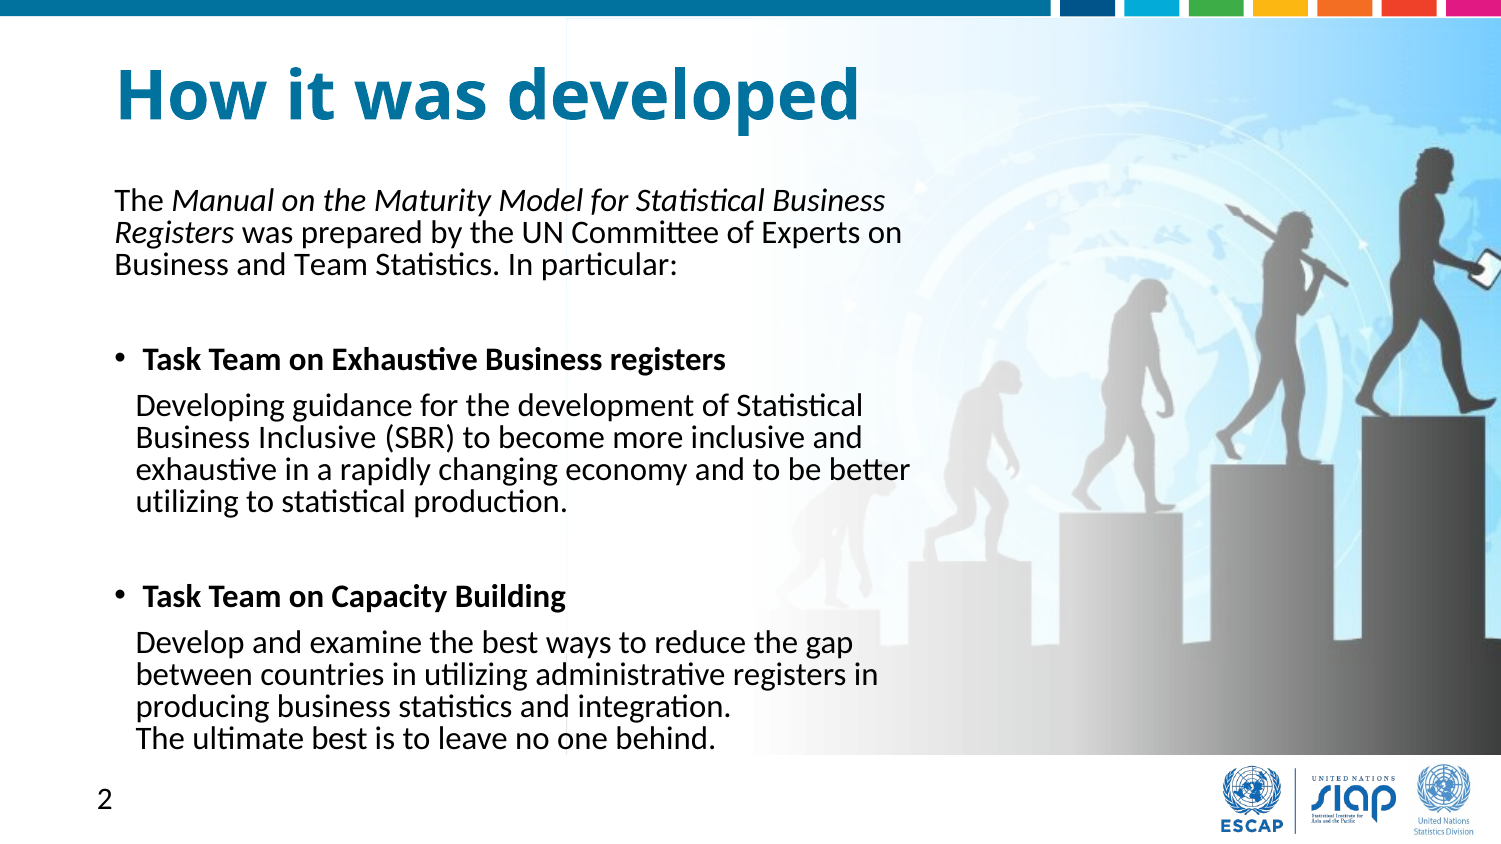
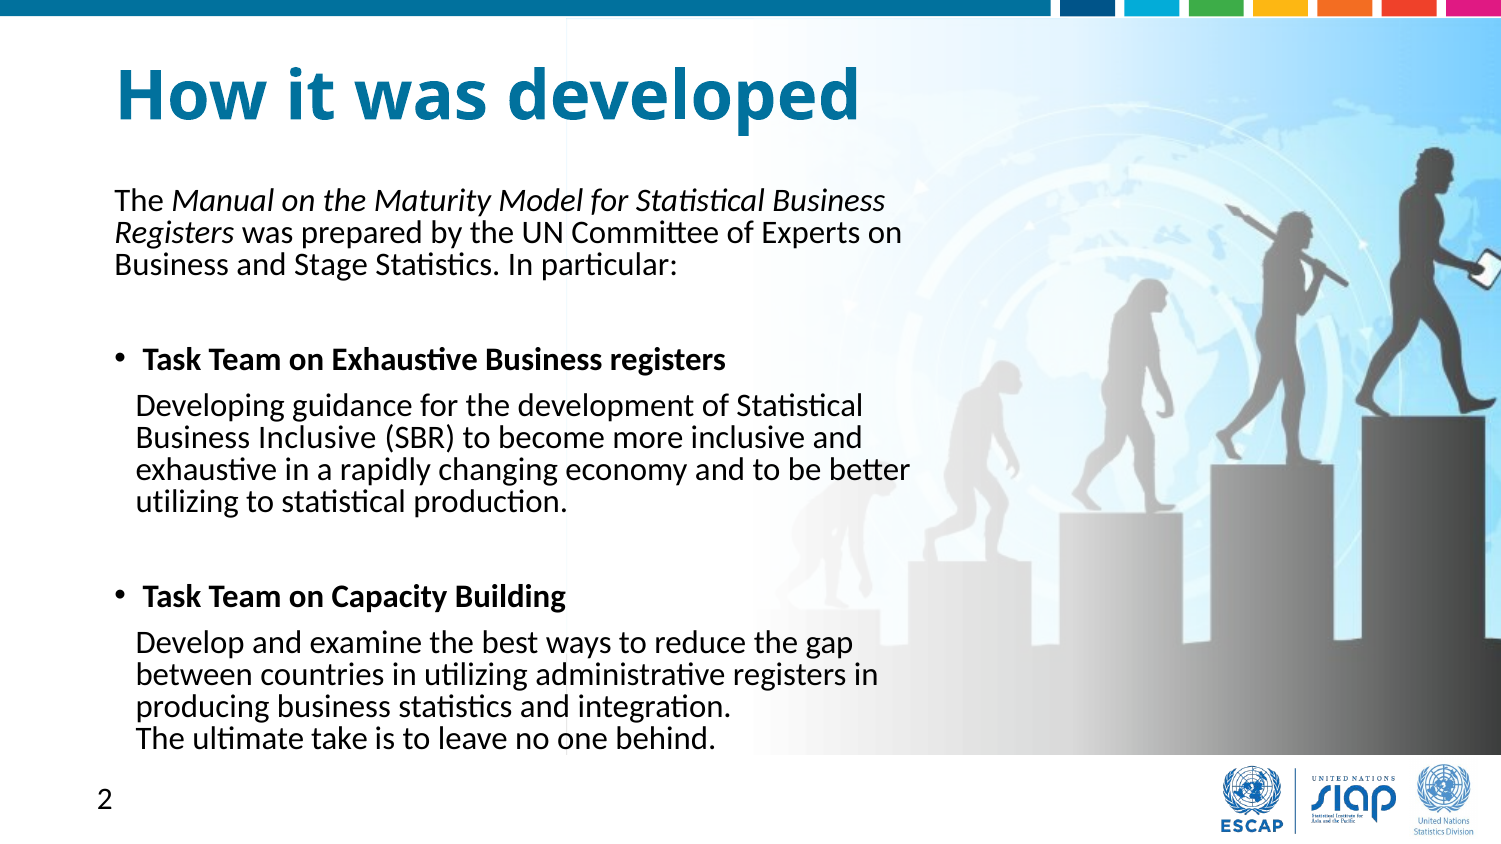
and Team: Team -> Stage (331, 265)
ultimate best: best -> take (340, 739)
